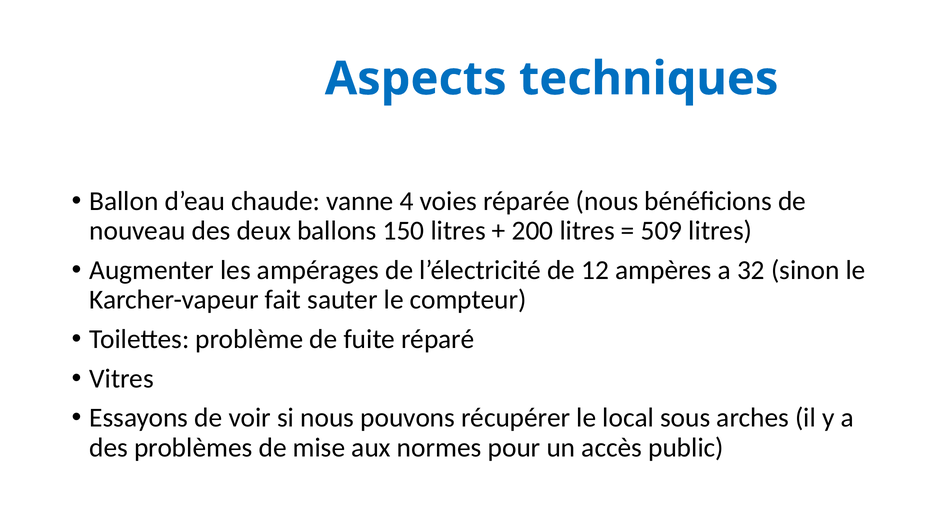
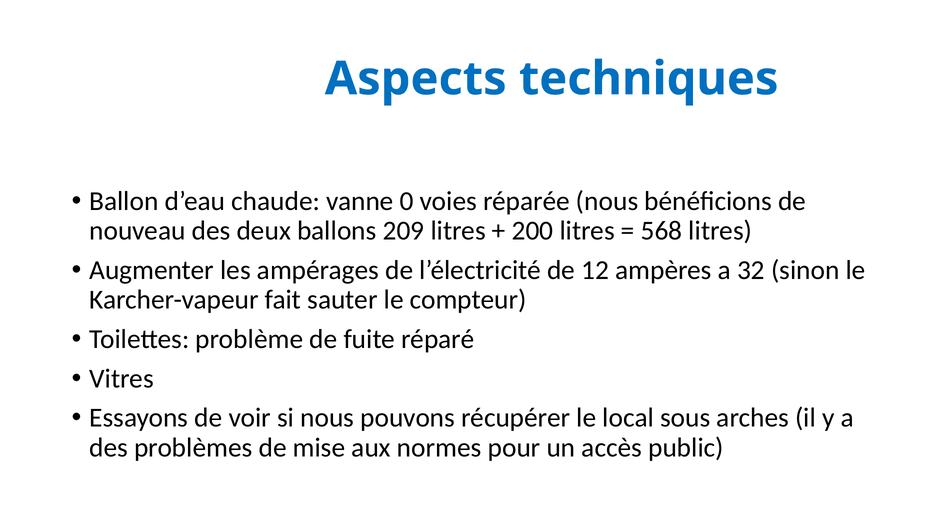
4: 4 -> 0 (407, 202)
150: 150 -> 209 (404, 231)
509: 509 -> 568 (662, 231)
